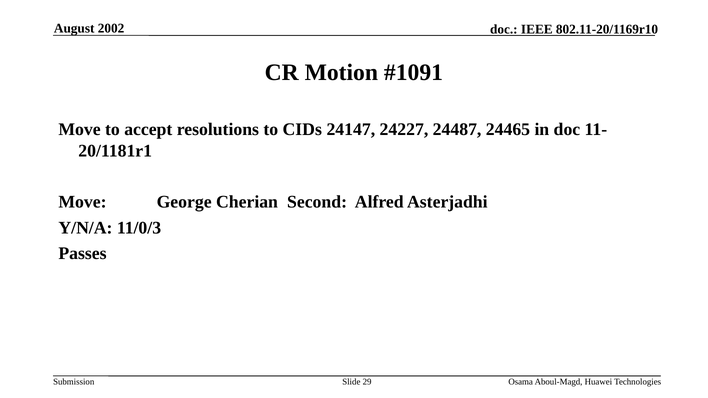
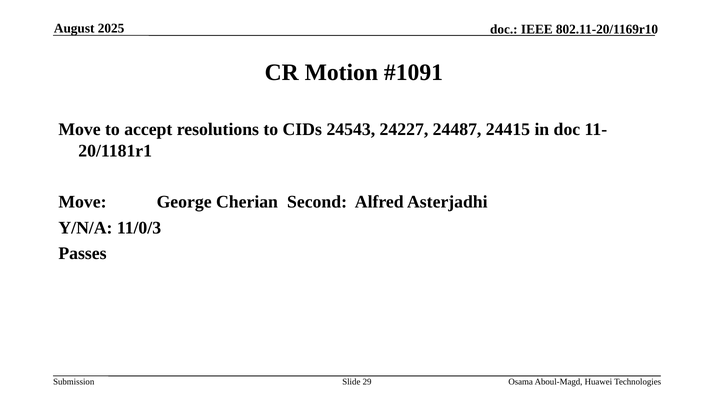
2002: 2002 -> 2025 (111, 28)
24147: 24147 -> 24543 (351, 130)
24465: 24465 -> 24415 (508, 130)
